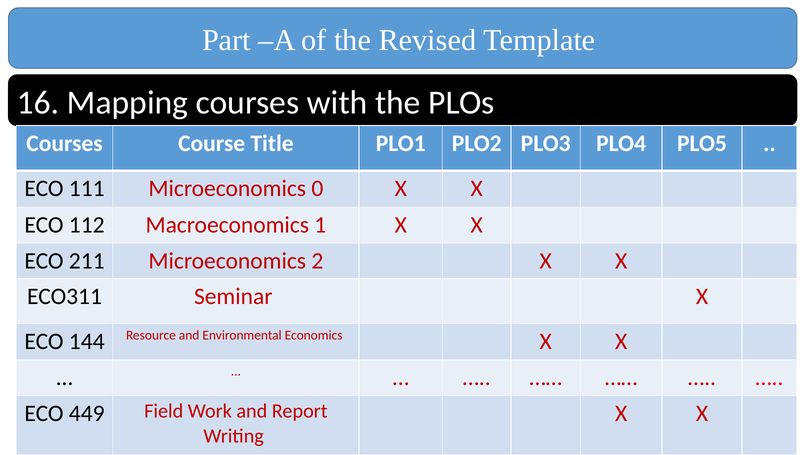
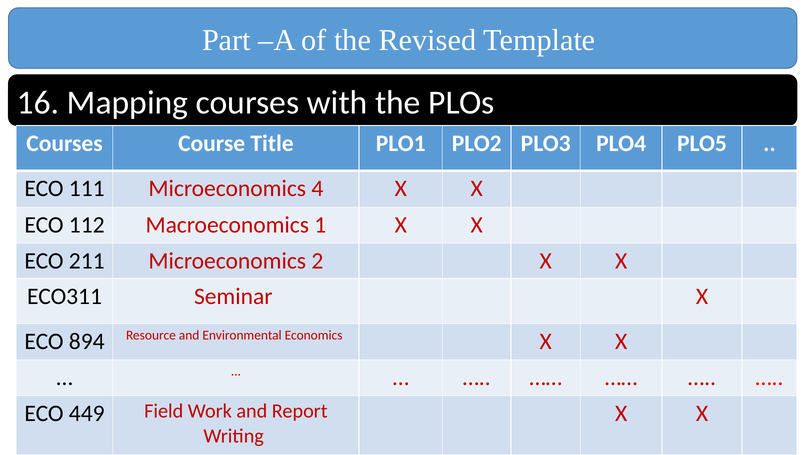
0: 0 -> 4 (317, 188)
144: 144 -> 894 (87, 341)
